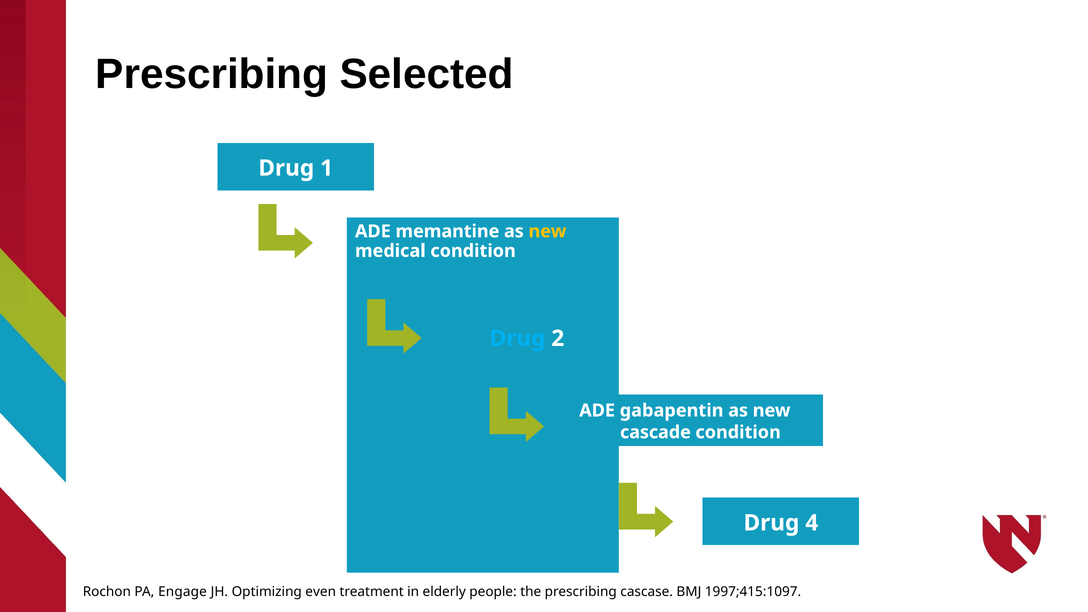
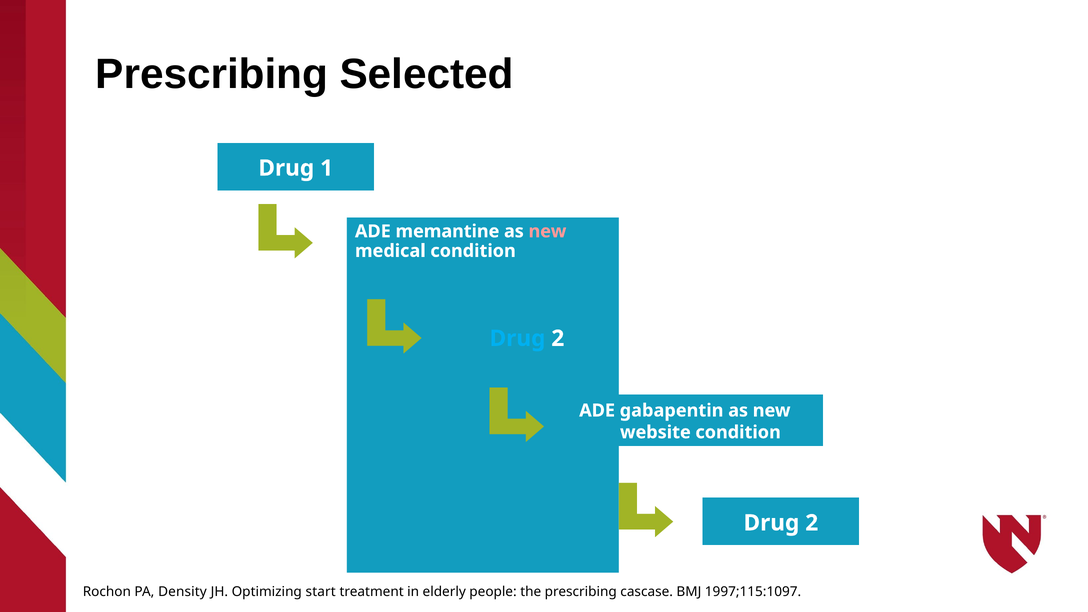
new colour: yellow -> pink (547, 231)
cascade: cascade -> website (655, 432)
4: 4 -> 2 (812, 523)
Engage: Engage -> Density (182, 592)
even: even -> start (321, 592)
1997;415:1097: 1997;415:1097 -> 1997;115:1097 (753, 592)
